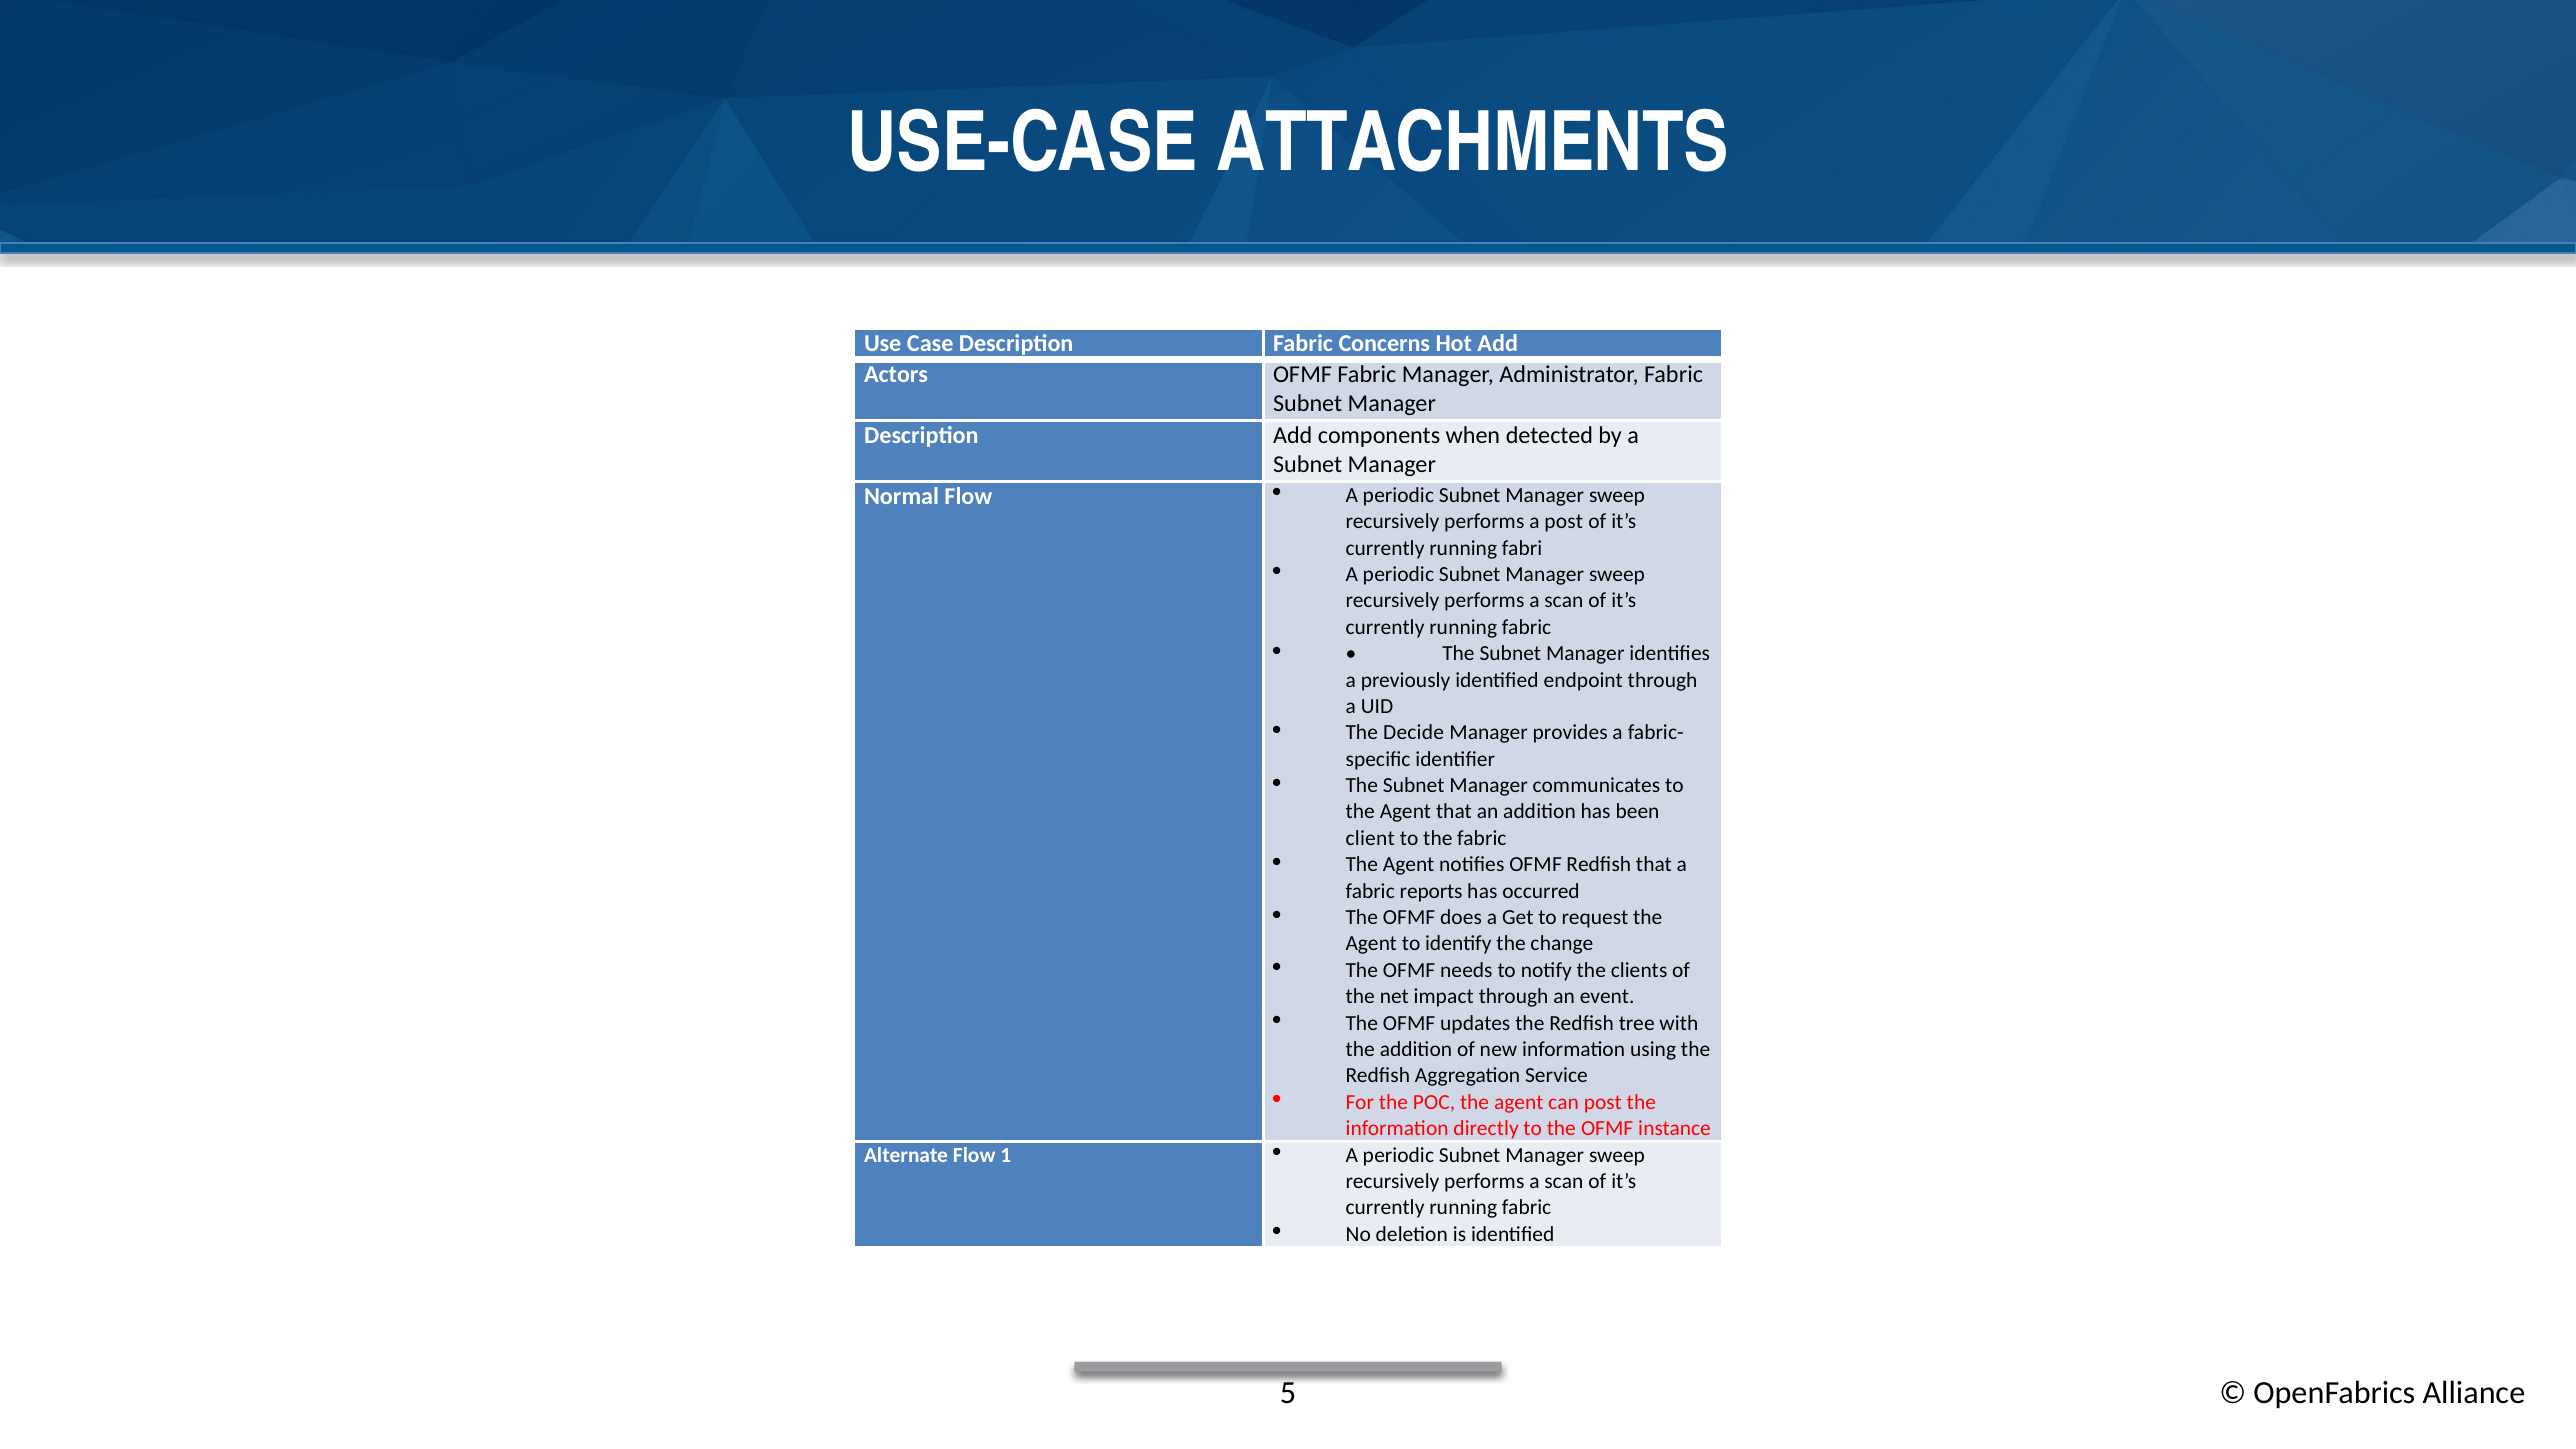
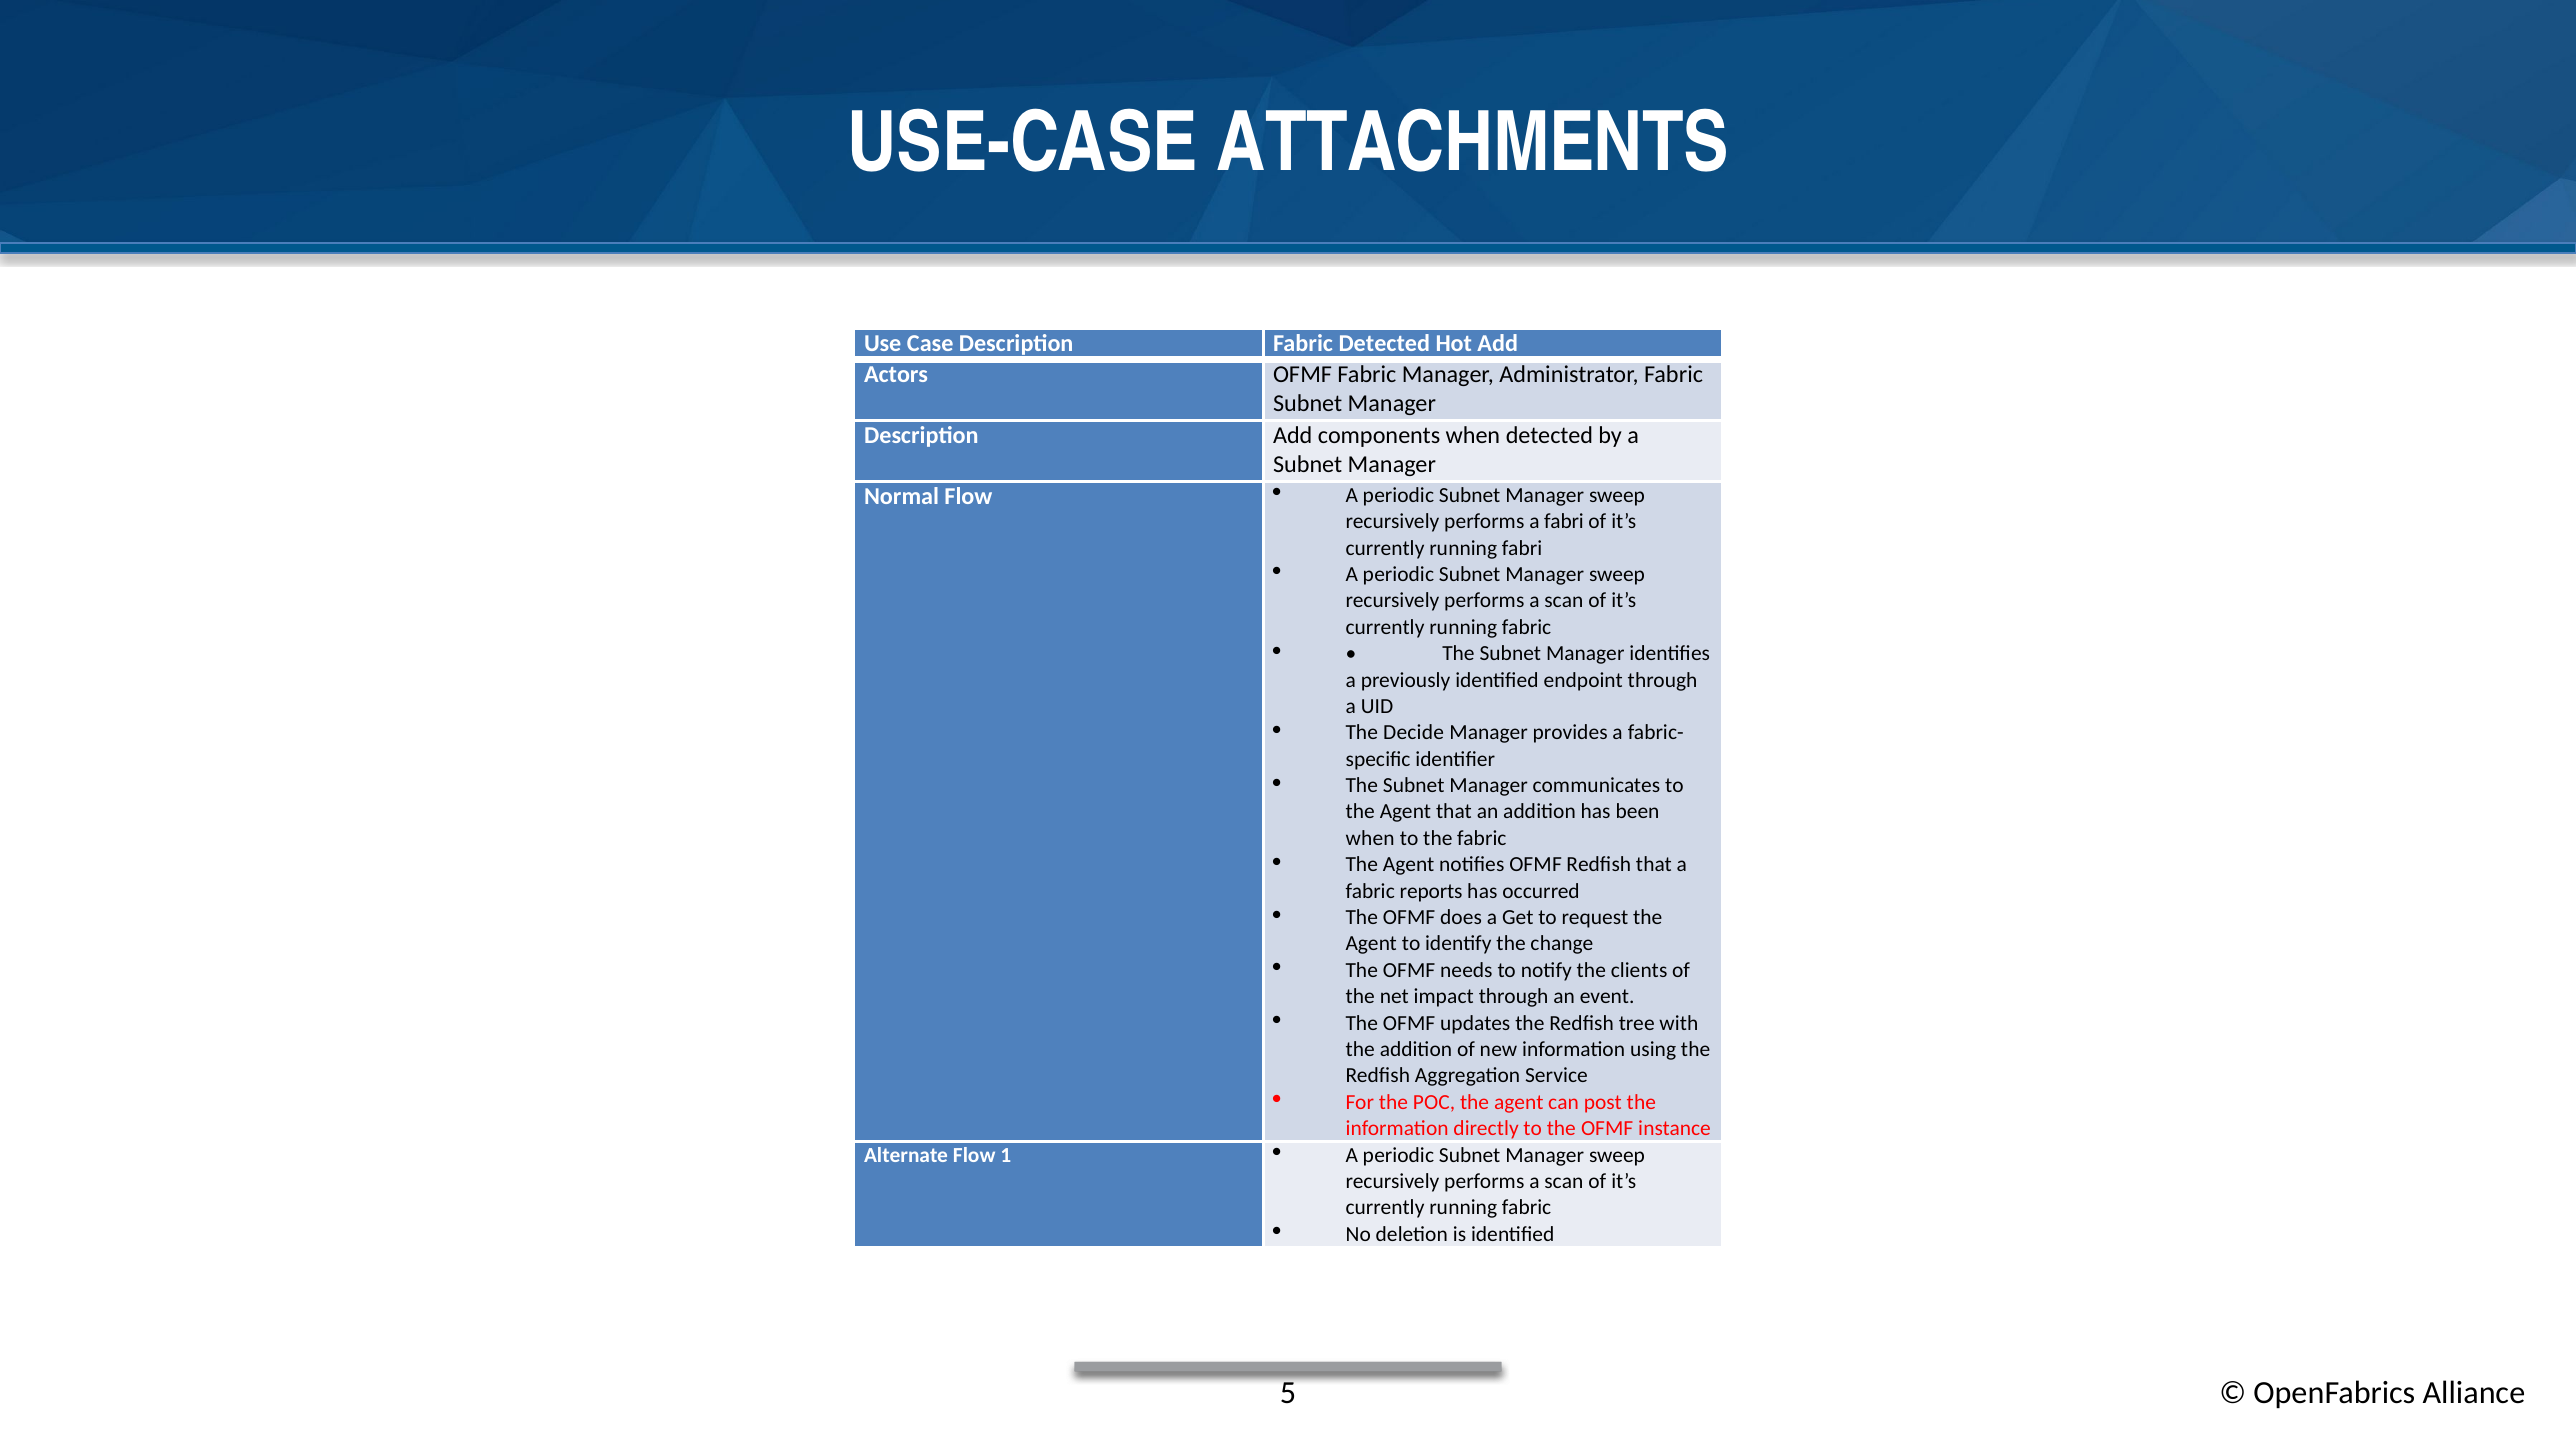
Fabric Concerns: Concerns -> Detected (1384, 344)
a post: post -> fabri (1564, 522)
client: client -> when (1370, 838)
